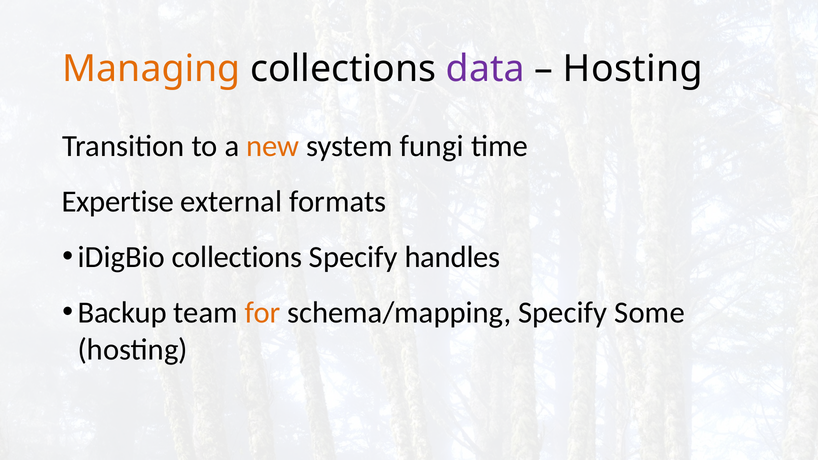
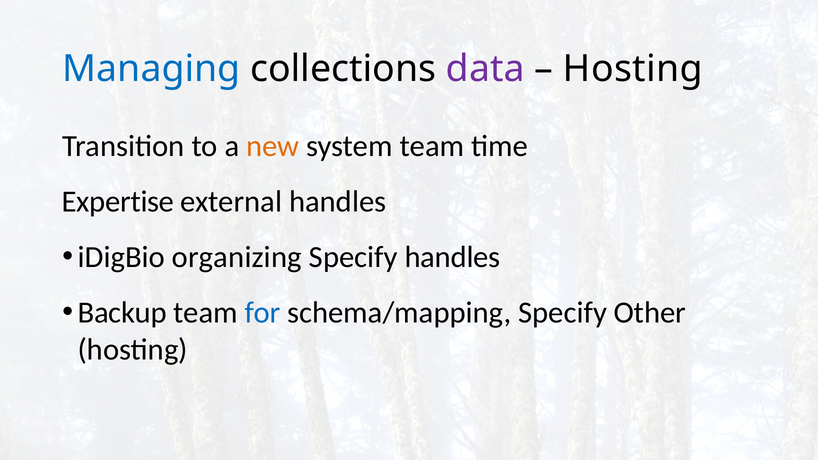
Managing colour: orange -> blue (151, 69)
system fungi: fungi -> team (432, 146)
external formats: formats -> handles (338, 202)
iDigBio collections: collections -> organizing (237, 257)
for colour: orange -> blue (262, 313)
Some: Some -> Other (650, 313)
